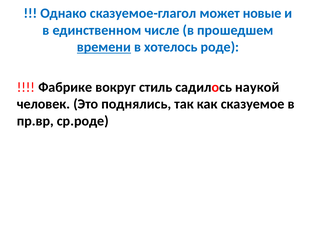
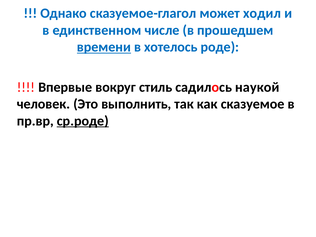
новые: новые -> ходил (262, 13)
Фабрике: Фабрике -> Впервые (65, 87)
поднялись: поднялись -> выполнить (136, 104)
ср.роде underline: none -> present (83, 121)
